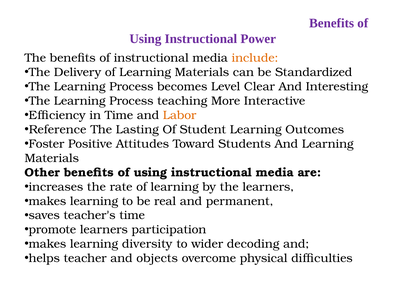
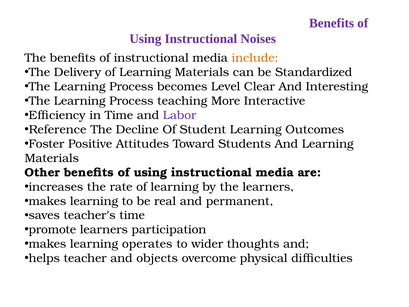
Power: Power -> Noises (258, 39)
Labor colour: orange -> purple (180, 115)
Lasting: Lasting -> Decline (137, 129)
diversity: diversity -> operates (147, 244)
decoding: decoding -> thoughts (253, 244)
